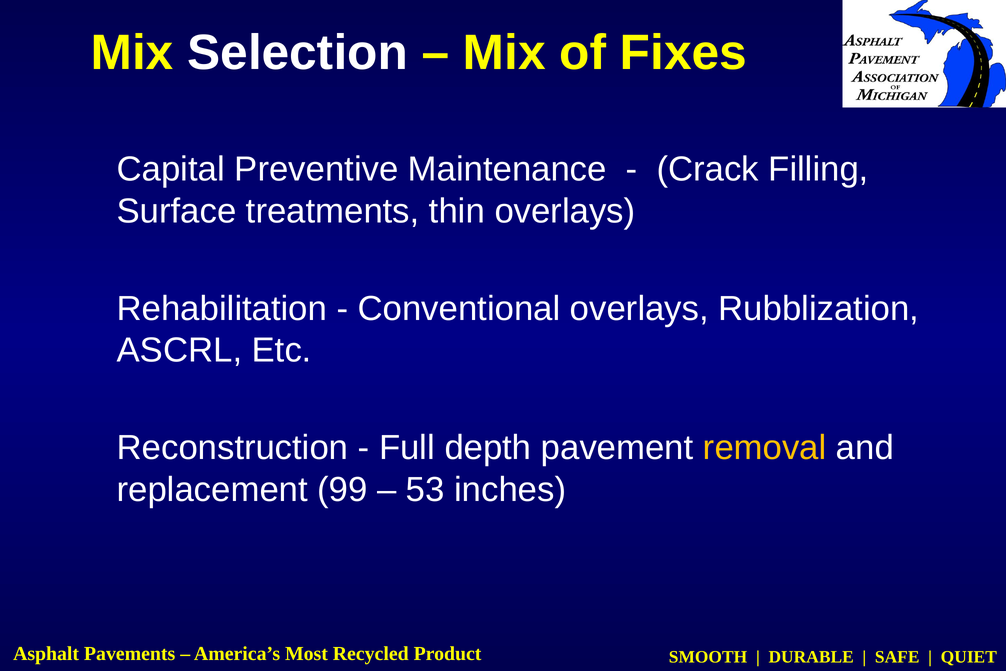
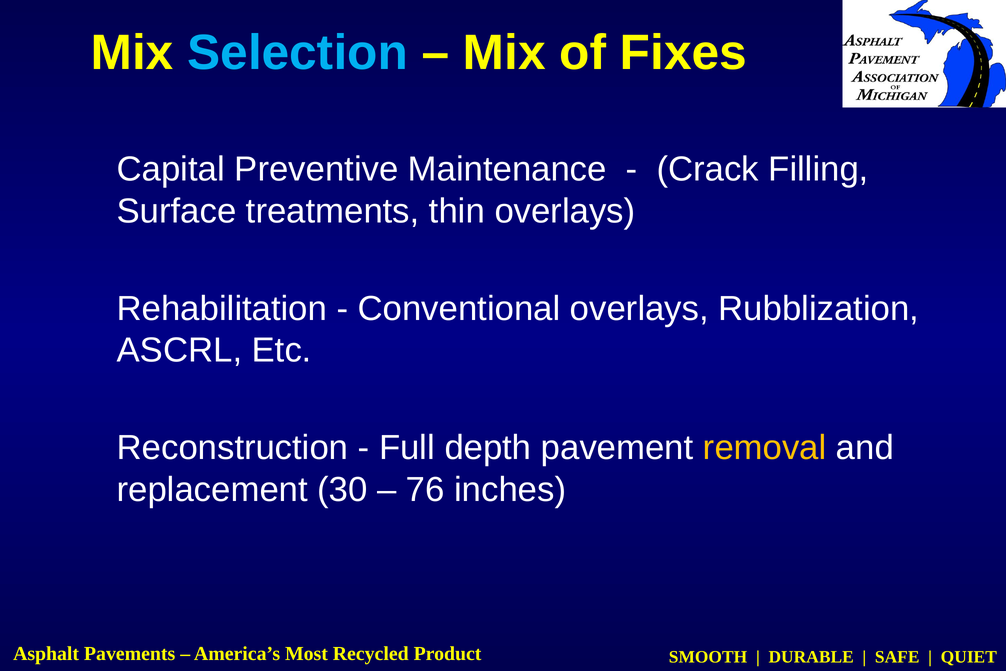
Selection colour: white -> light blue (298, 53)
99: 99 -> 30 (342, 489)
53: 53 -> 76 (425, 489)
